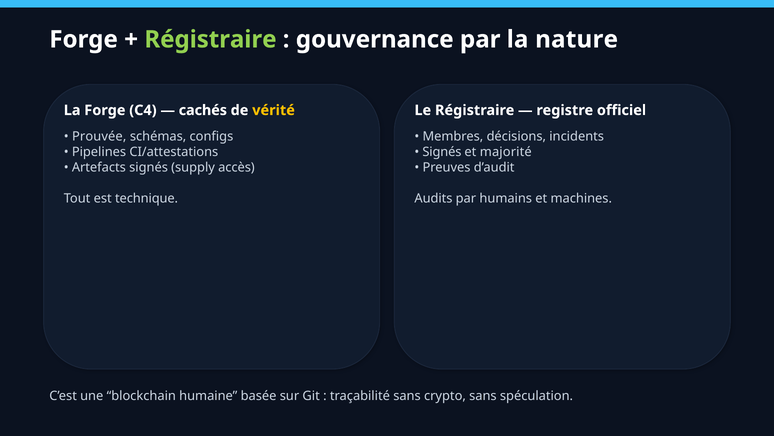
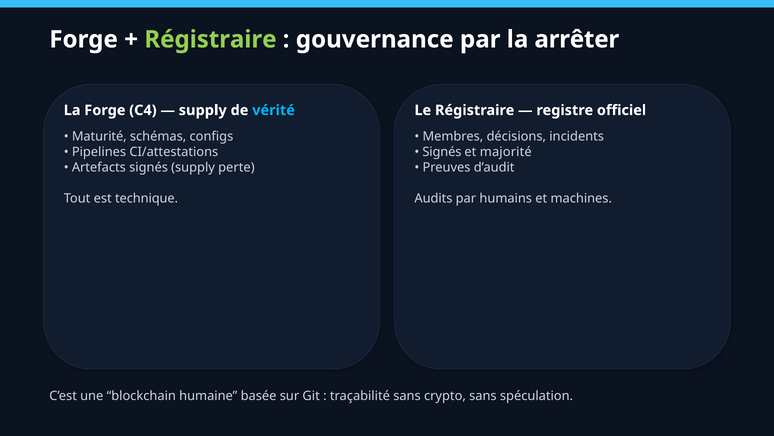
nature: nature -> arrêter (577, 39)
cachés: cachés -> supply (203, 110)
vérité colour: yellow -> light blue (274, 110)
Prouvée: Prouvée -> Maturité (99, 136)
accès: accès -> perte (236, 167)
